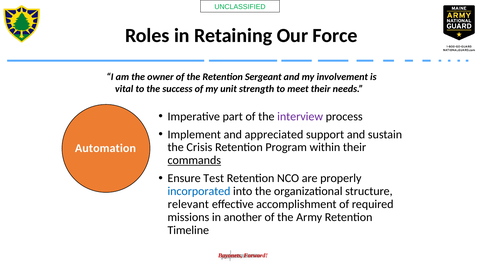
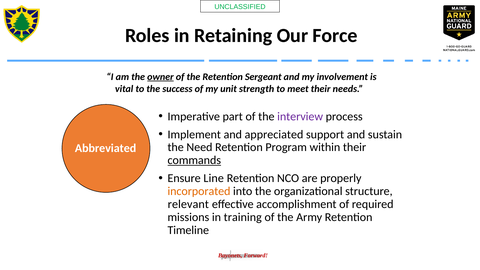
owner underline: none -> present (160, 77)
Crisis: Crisis -> Need (199, 147)
Automation: Automation -> Abbreviated (106, 148)
Test: Test -> Line (214, 178)
incorporated colour: blue -> orange (199, 191)
another: another -> training (243, 217)
